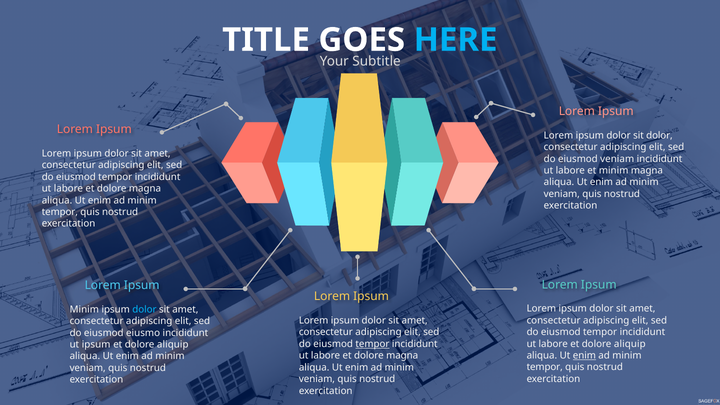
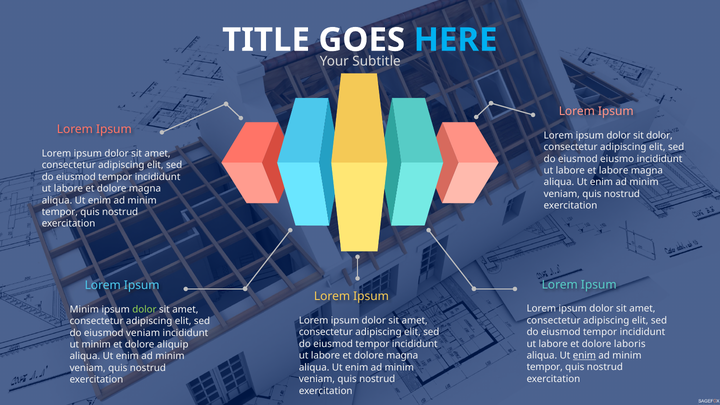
eiusmod veniam: veniam -> eiusmo (617, 159)
et minim: minim -> labore (614, 171)
dolor colour: light blue -> light green (144, 309)
eiusmod eiusmo: eiusmo -> veniam (143, 333)
labore et dolore aliquip: aliquip -> laboris (630, 344)
tempor underline: present -> none (372, 344)
ut ipsum: ipsum -> minim (96, 345)
